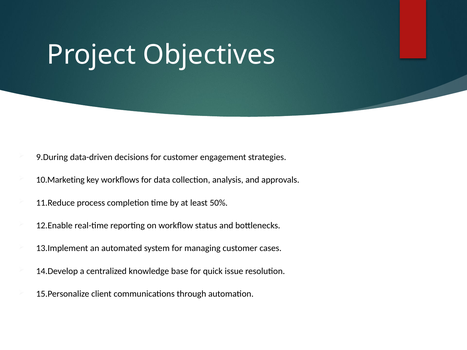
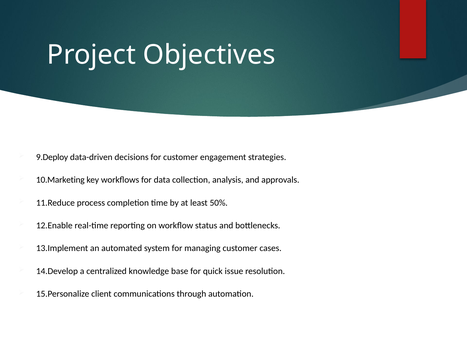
9.During: 9.During -> 9.Deploy (52, 157)
